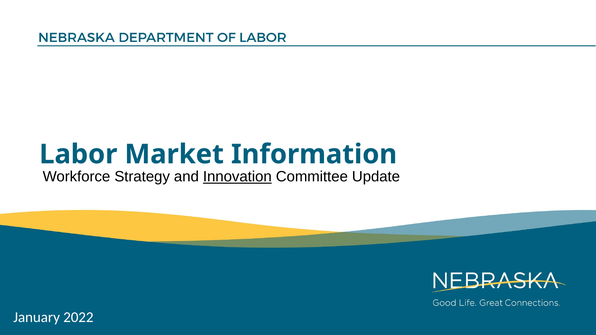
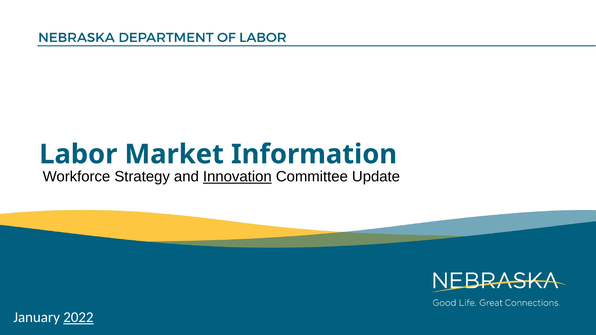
2022 underline: none -> present (78, 318)
